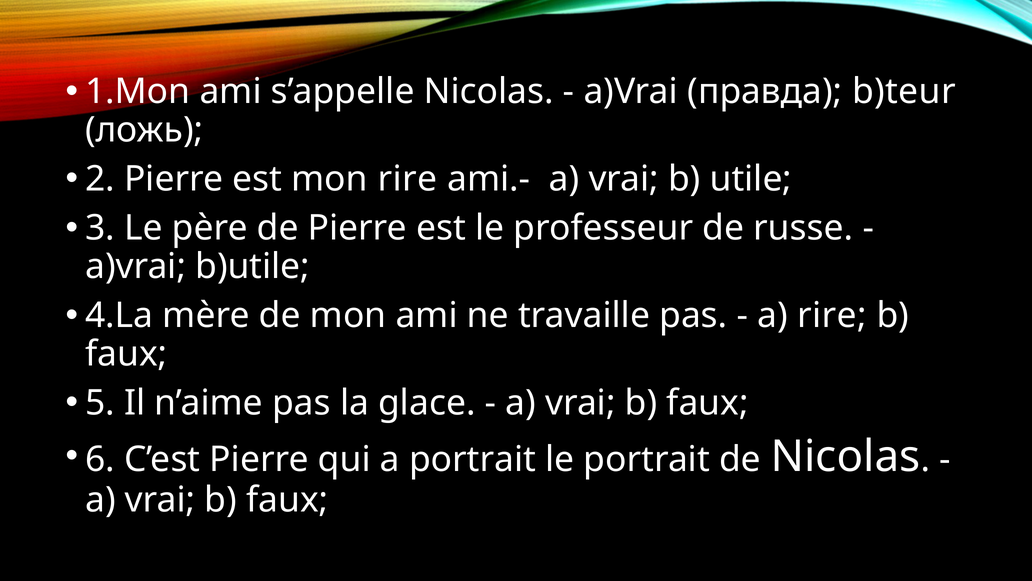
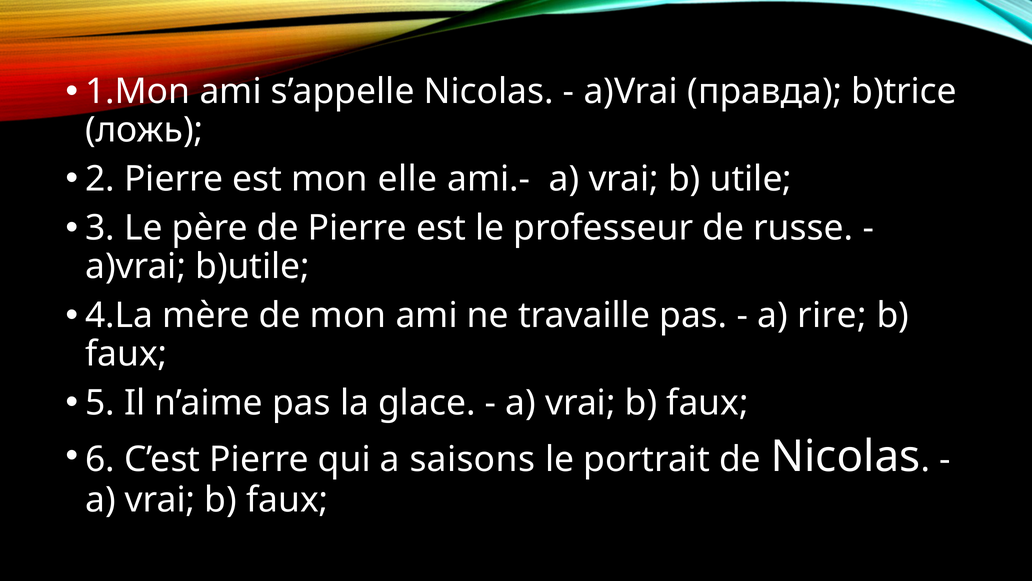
b)teur: b)teur -> b)trice (904, 92)
mon rire: rire -> elle (407, 179)
a portrait: portrait -> saisons (472, 459)
